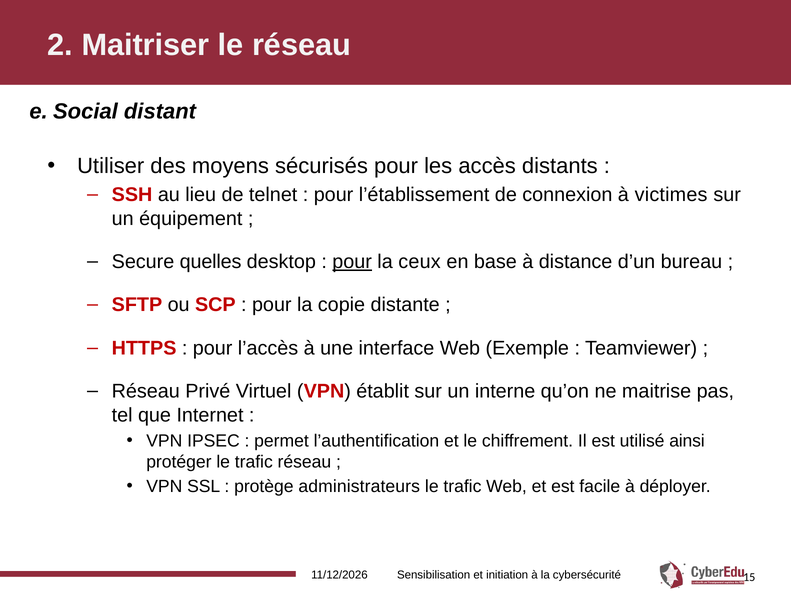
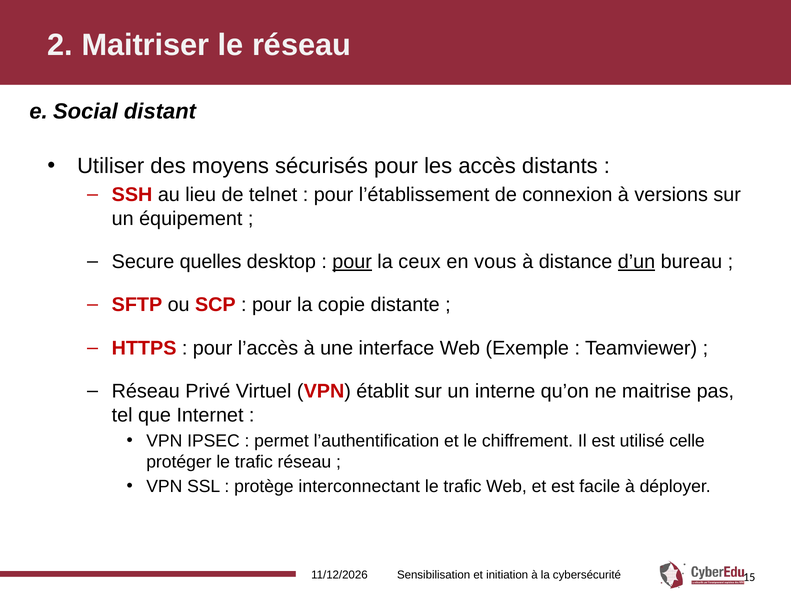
victimes: victimes -> versions (671, 195)
base: base -> vous (495, 261)
d’un underline: none -> present (636, 261)
ainsi: ainsi -> celle (687, 440)
administrateurs: administrateurs -> interconnectant (359, 486)
